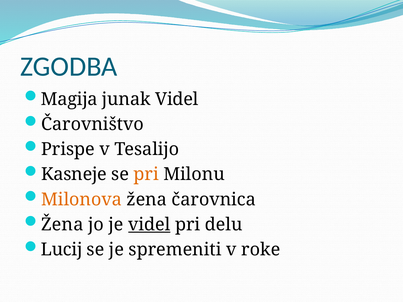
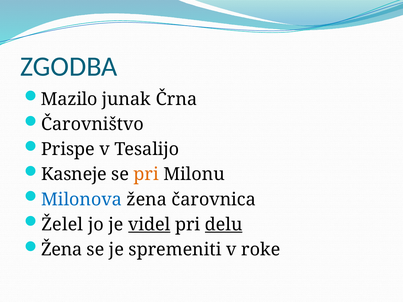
Magija: Magija -> Mazilo (69, 99)
junak Videl: Videl -> Črna (177, 99)
Milonova colour: orange -> blue (82, 200)
Žena: Žena -> Želel (62, 225)
delu underline: none -> present (224, 225)
Lucij: Lucij -> Žena (62, 250)
